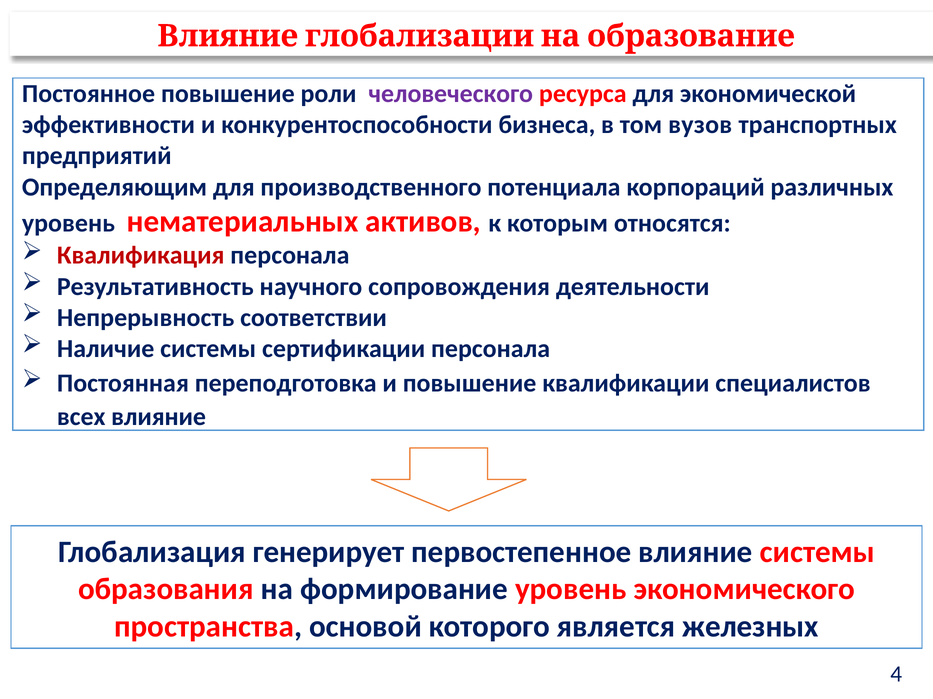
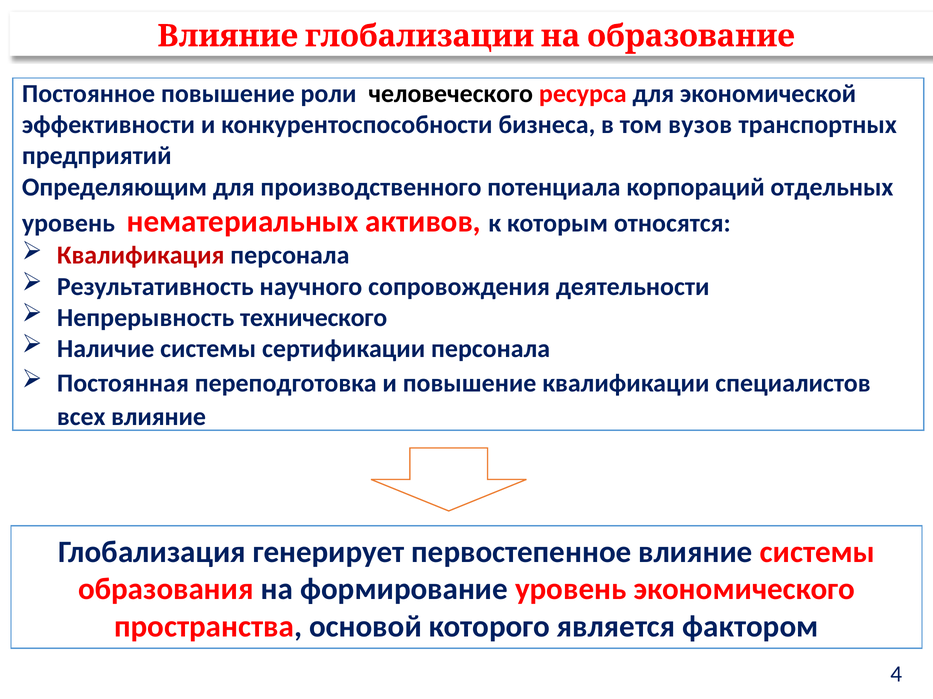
человеческого colour: purple -> black (451, 94)
различных: различных -> отдельных (832, 187)
соответствии: соответствии -> технического (314, 318)
железных: железных -> фактором (750, 627)
